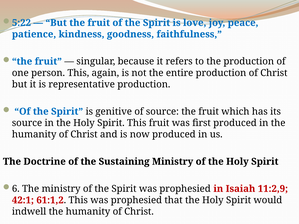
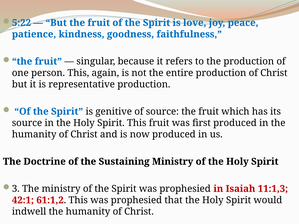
6: 6 -> 3 (16, 189)
11:2,9: 11:2,9 -> 11:1,3 (273, 189)
